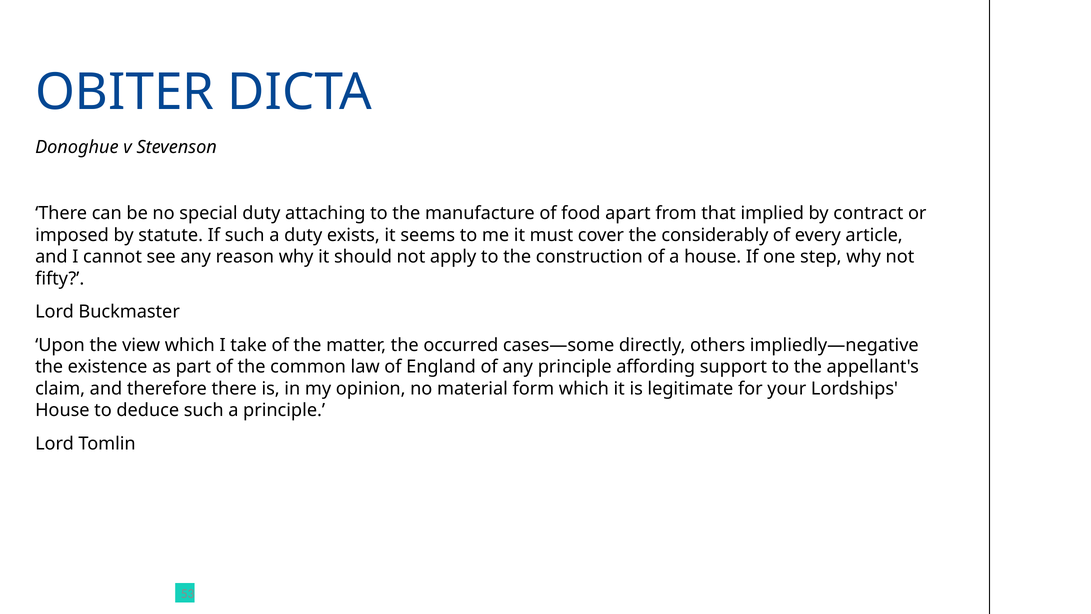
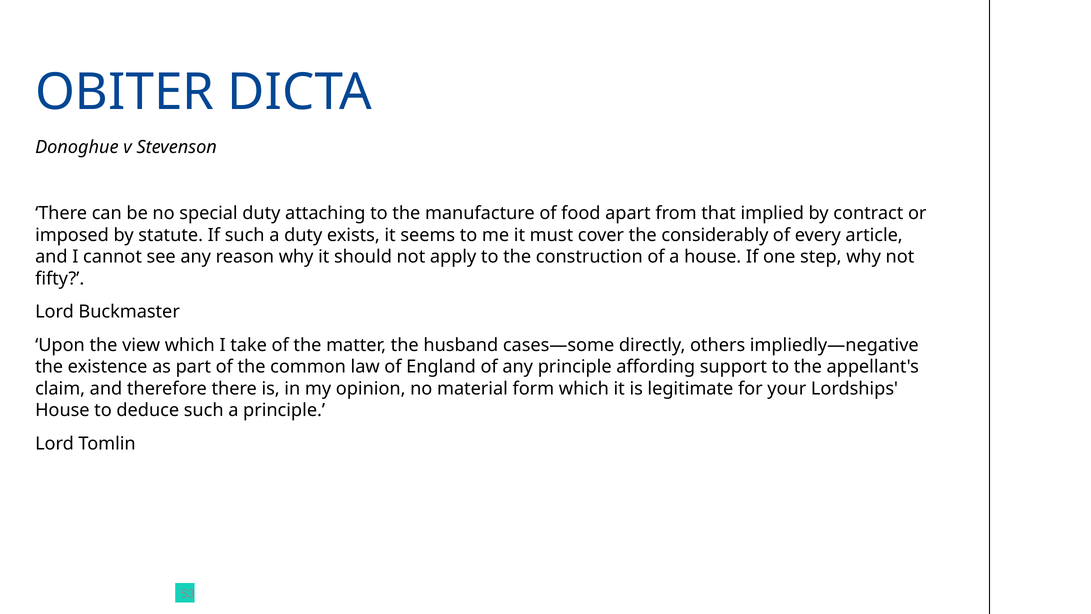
occurred: occurred -> husband (461, 345)
